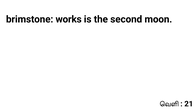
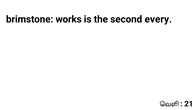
moon: moon -> every (158, 19)
